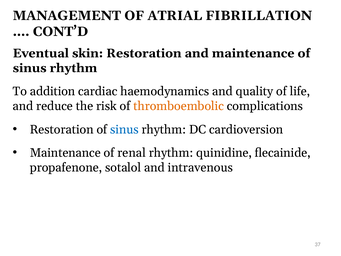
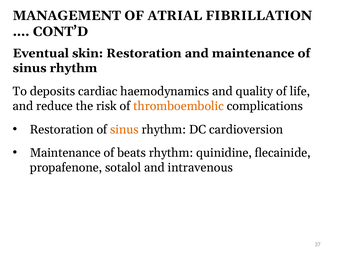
addition: addition -> deposits (53, 91)
sinus colour: blue -> orange (124, 129)
renal: renal -> beats (132, 153)
